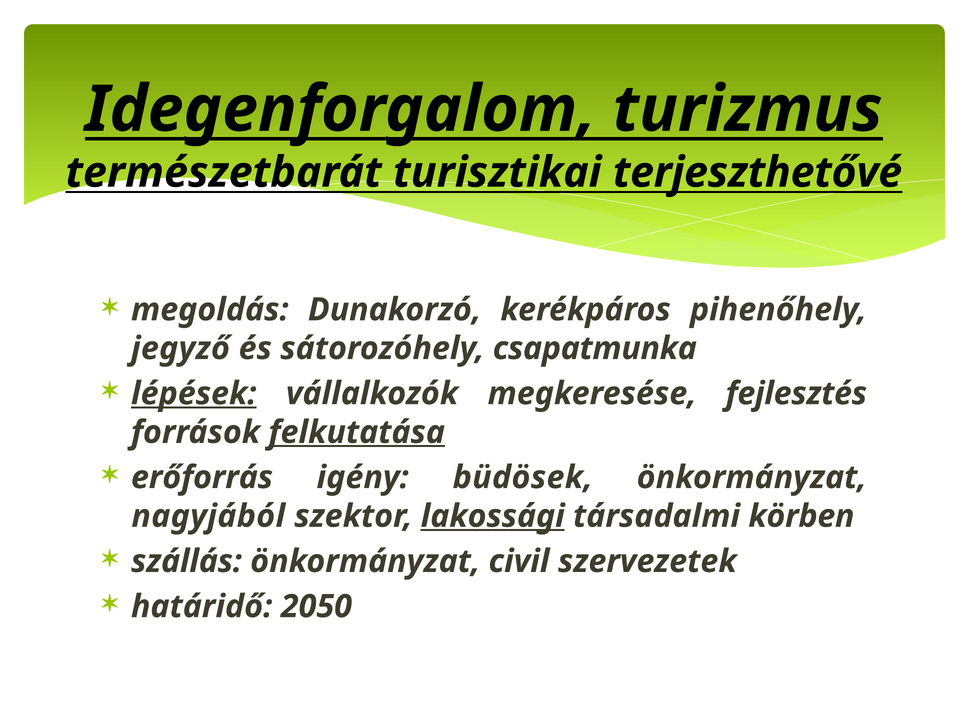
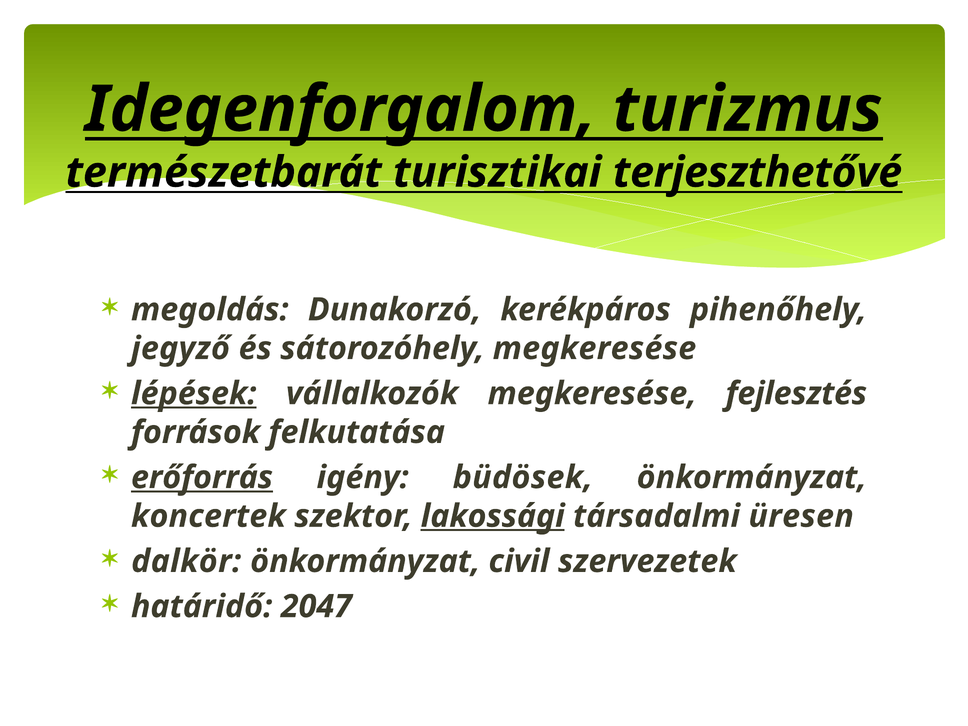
sátorozóhely csapatmunka: csapatmunka -> megkeresése (594, 348)
felkutatása underline: present -> none (357, 432)
erőforrás underline: none -> present (202, 477)
nagyjából: nagyjából -> koncertek (208, 516)
körben: körben -> üresen (801, 516)
szállás: szállás -> dalkör (186, 561)
2050: 2050 -> 2047 (316, 607)
